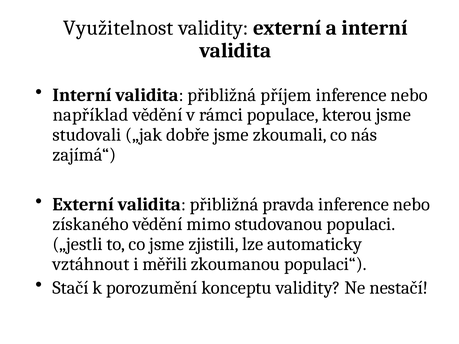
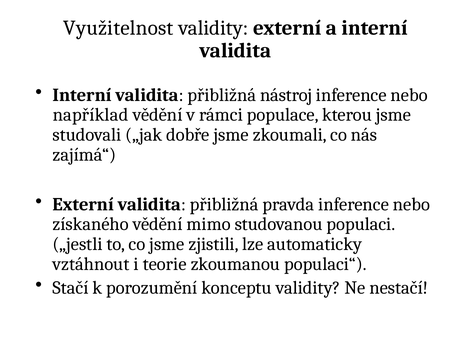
příjem: příjem -> nástroj (286, 95)
měřili: měřili -> teorie (165, 264)
